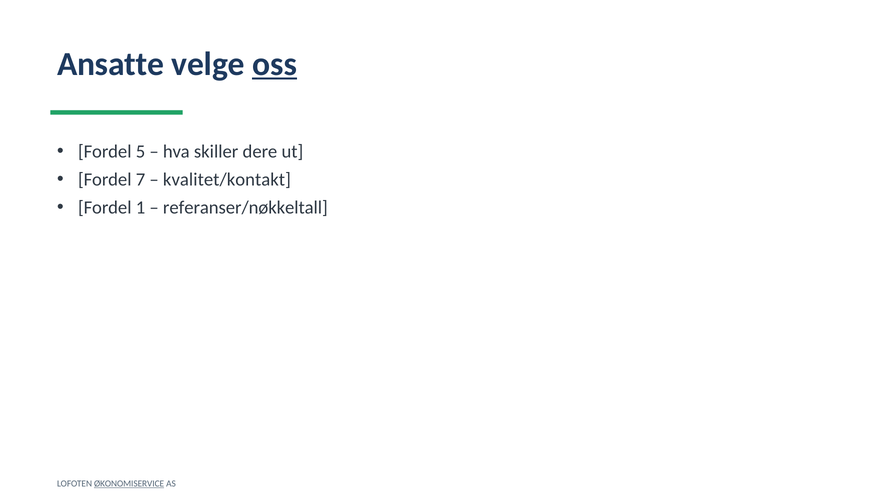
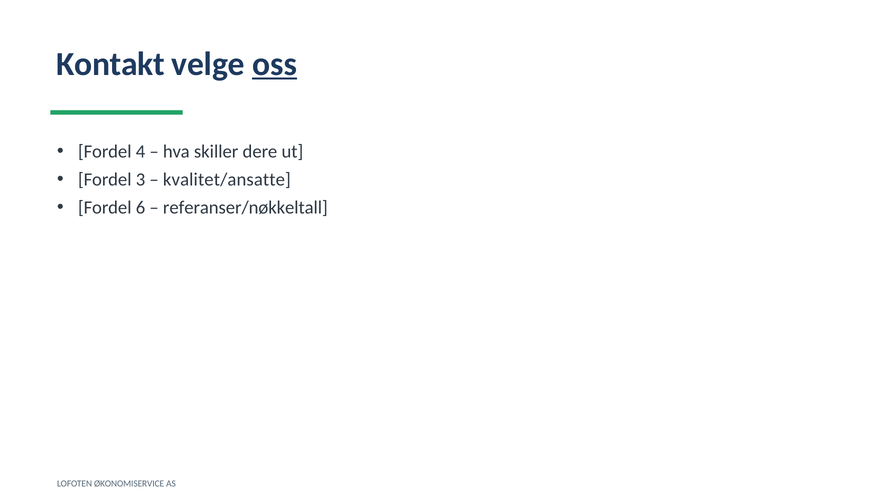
Ansatte: Ansatte -> Kontakt (111, 64)
5: 5 -> 4 (141, 152)
7: 7 -> 3 (141, 180)
kvalitet/kontakt: kvalitet/kontakt -> kvalitet/ansatte (227, 180)
1: 1 -> 6 (141, 208)
ØKONOMISERVICE underline: present -> none (129, 484)
